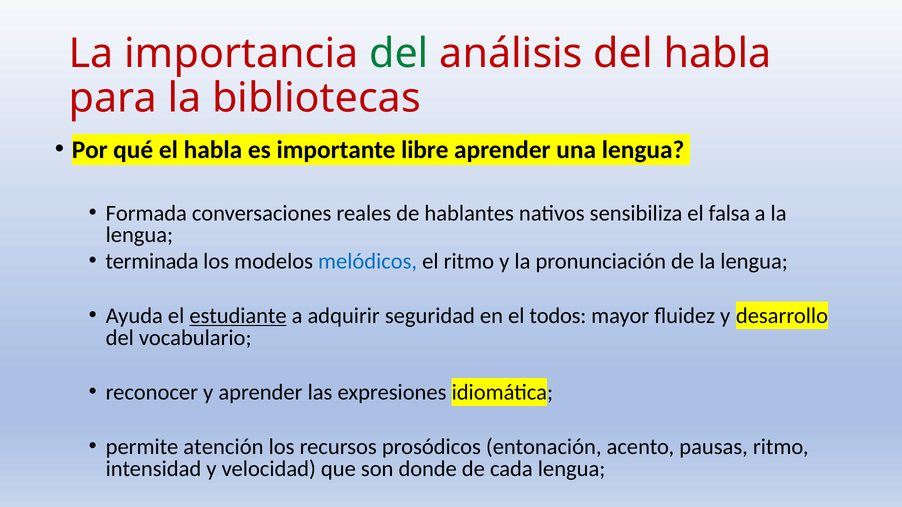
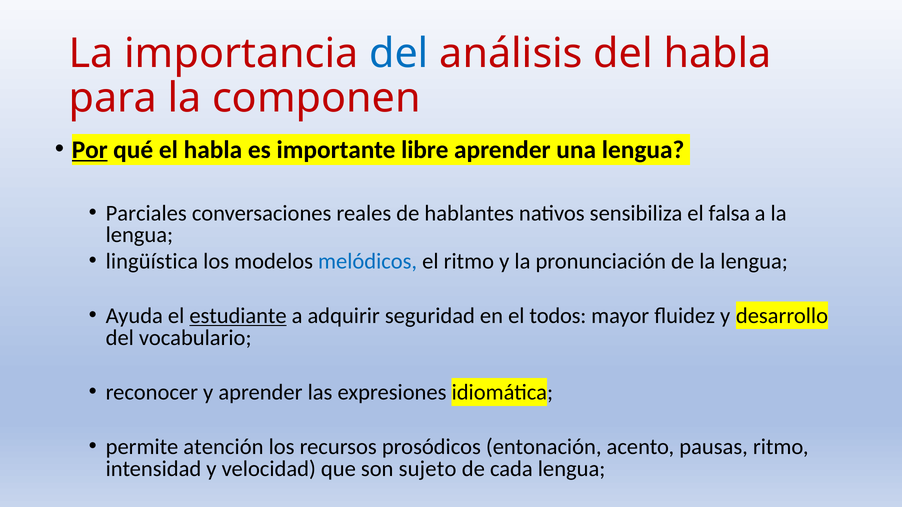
del colour: green -> blue (399, 53)
bibliotecas: bibliotecas -> componen (316, 98)
Por underline: none -> present (90, 150)
Formada: Formada -> Parciales (146, 213)
terminada: terminada -> lingüística (152, 261)
donde: donde -> sujeto (428, 469)
